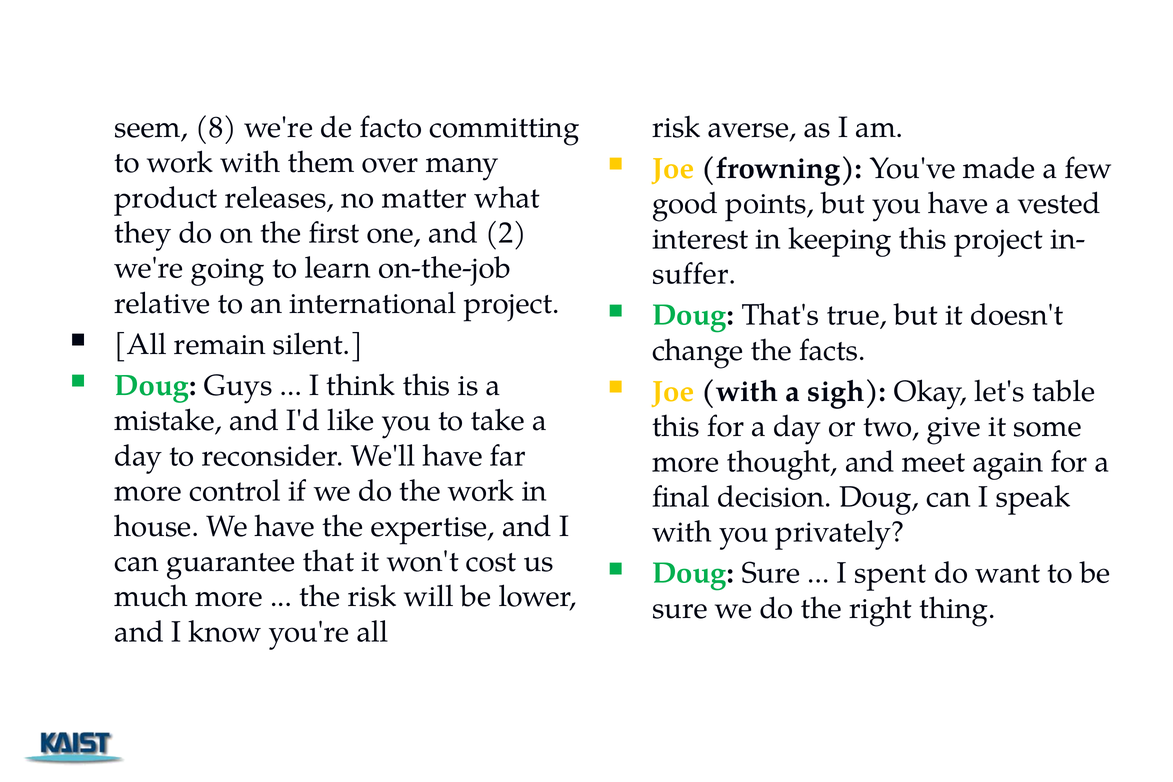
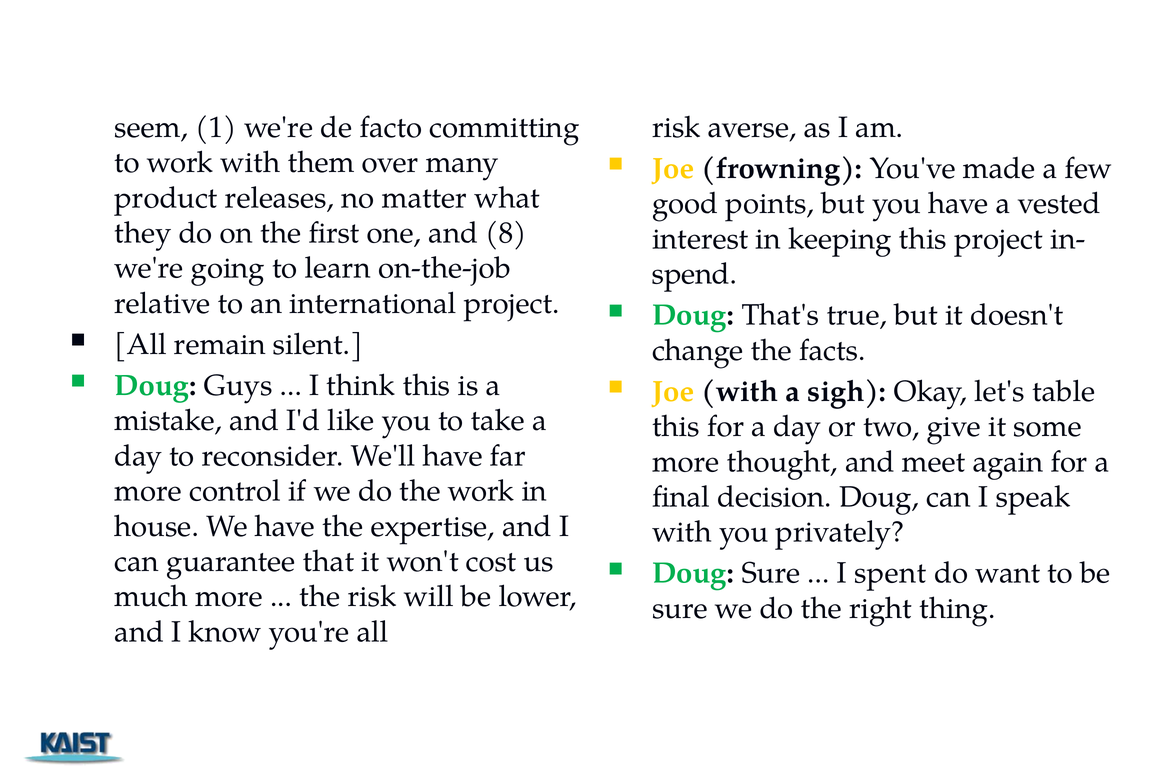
8: 8 -> 1 (216, 128)
2: 2 -> 8 (506, 233)
suffer: suffer -> spend (694, 274)
